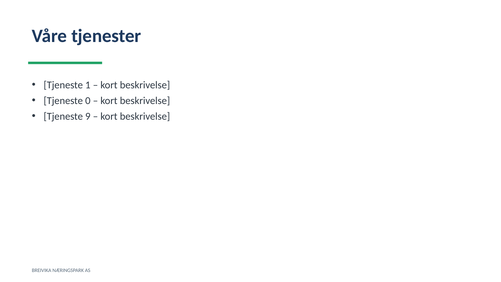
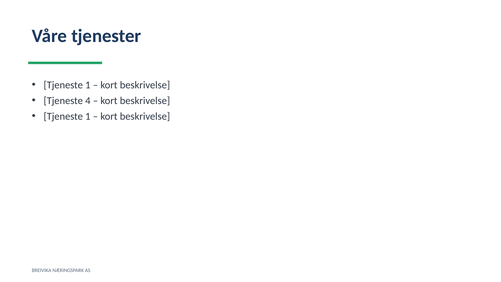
0: 0 -> 4 (88, 101)
9: 9 -> 1 (88, 116)
